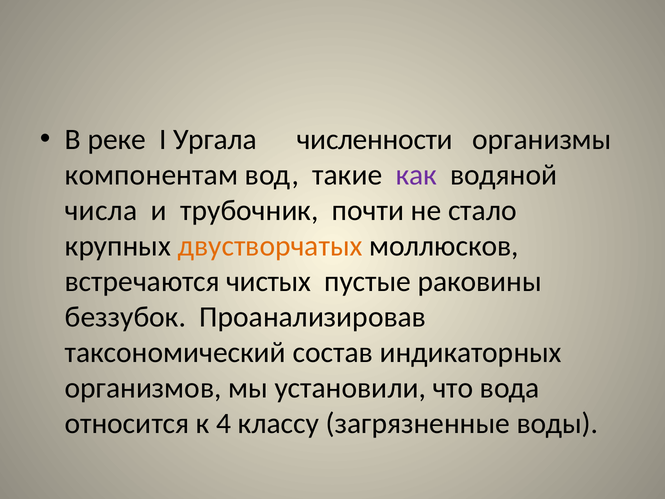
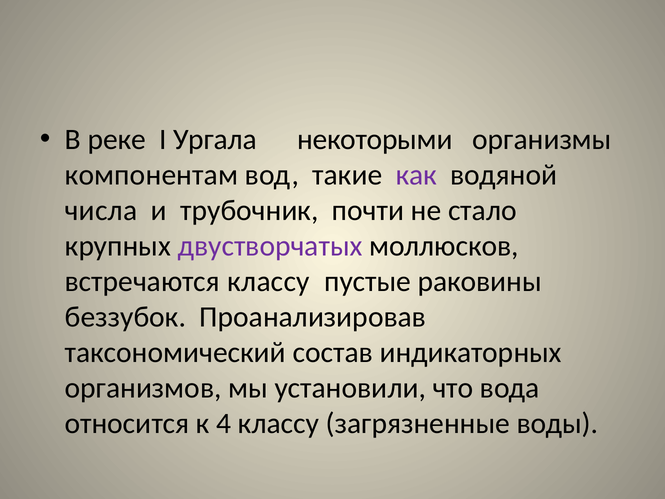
численности: численности -> некоторыми (375, 140)
двустворчатых colour: orange -> purple (270, 246)
встречаются чистых: чистых -> классу (269, 281)
